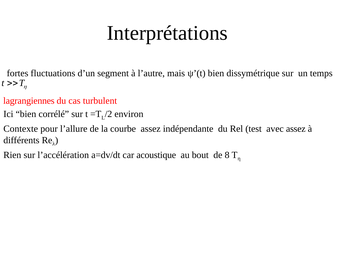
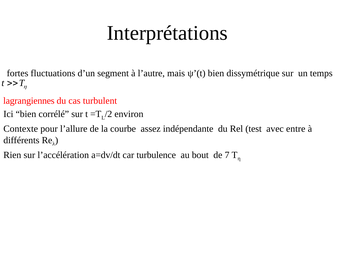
avec assez: assez -> entre (296, 129)
acoustique: acoustique -> turbulence (156, 155)
8: 8 -> 7 (227, 155)
